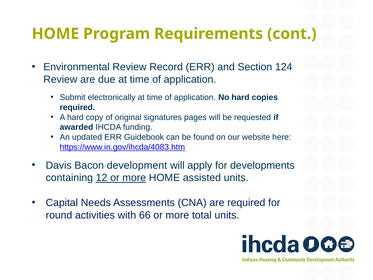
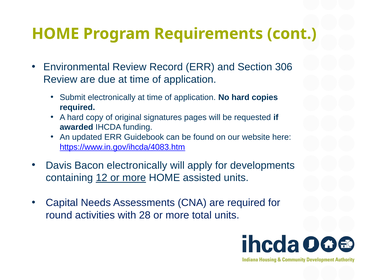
124: 124 -> 306 (284, 67)
Bacon development: development -> electronically (137, 165)
66: 66 -> 28 (145, 215)
